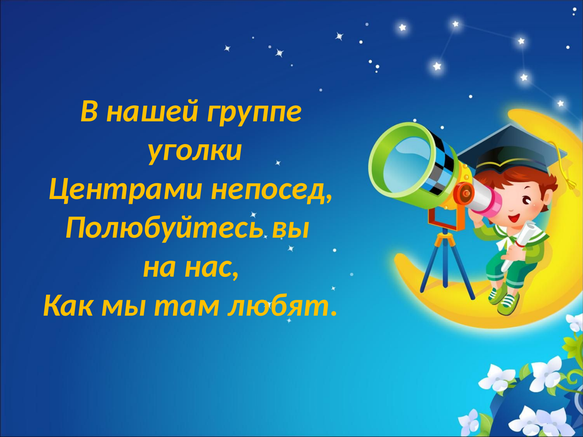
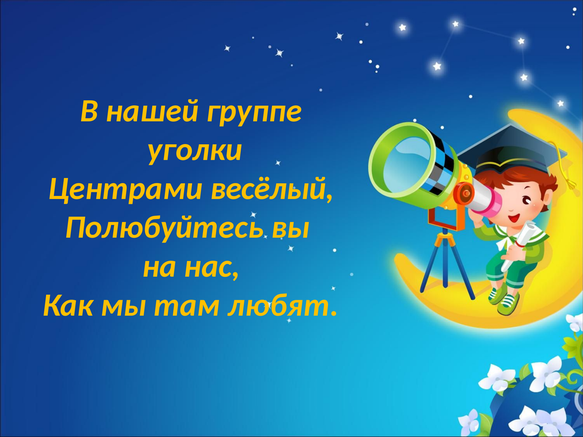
непосед: непосед -> весёлый (272, 189)
